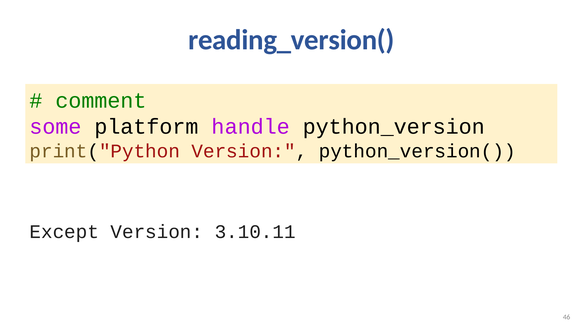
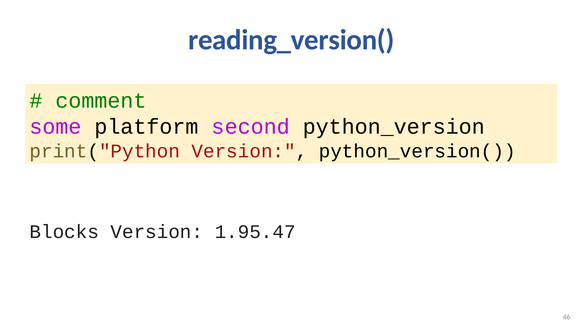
handle: handle -> second (251, 127)
Except: Except -> Blocks (64, 232)
3.10.11: 3.10.11 -> 1.95.47 (255, 232)
